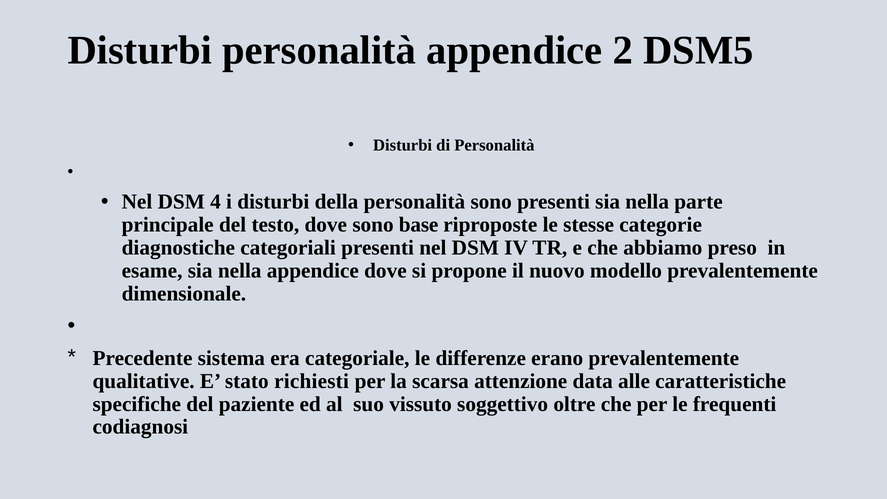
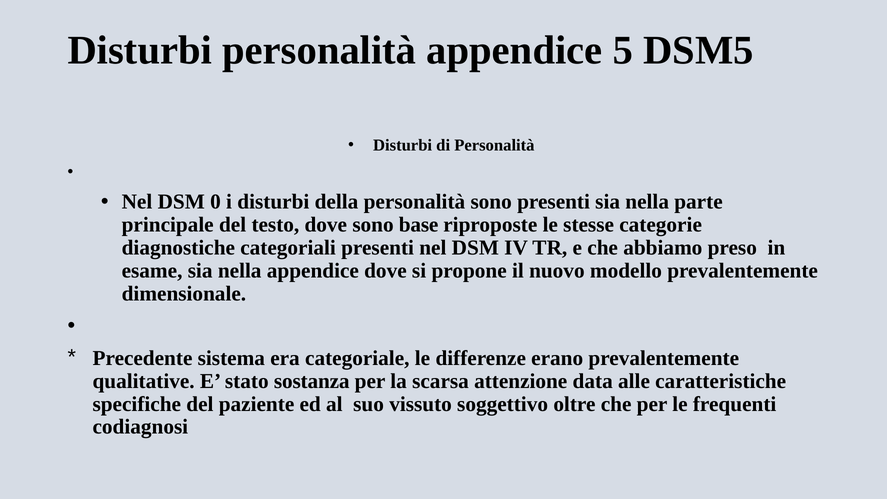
2: 2 -> 5 (623, 50)
4: 4 -> 0 (215, 202)
richiesti: richiesti -> sostanza (312, 381)
